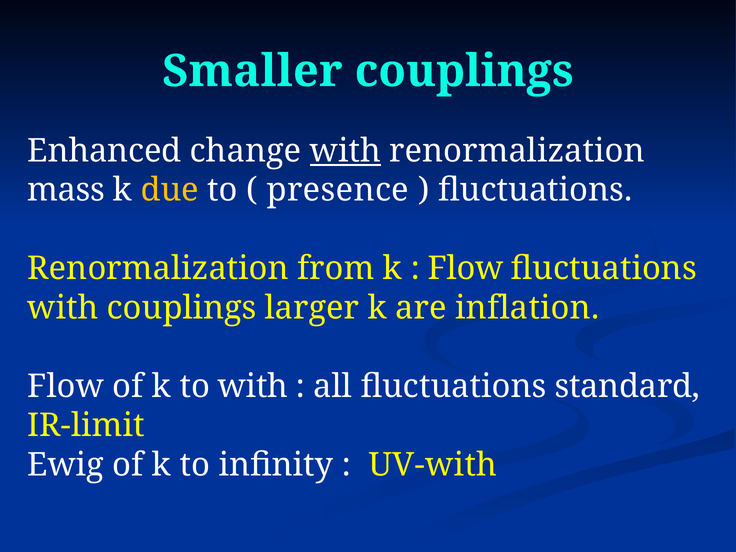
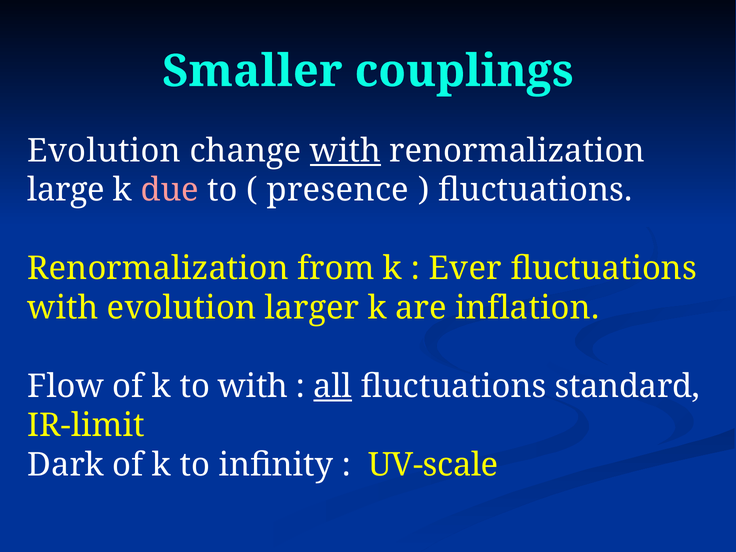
Enhanced: Enhanced -> Evolution (104, 151)
mass: mass -> large (66, 190)
due colour: yellow -> pink (170, 190)
Flow: Flow -> Ever (465, 269)
with couplings: couplings -> evolution (182, 308)
all underline: none -> present (333, 386)
Ewig: Ewig -> Dark (66, 465)
UV-with: UV-with -> UV-scale (433, 465)
